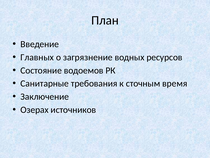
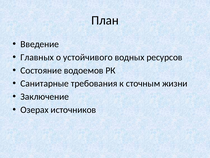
загрязнение: загрязнение -> устойчивого (88, 57)
время: время -> жизни (175, 83)
